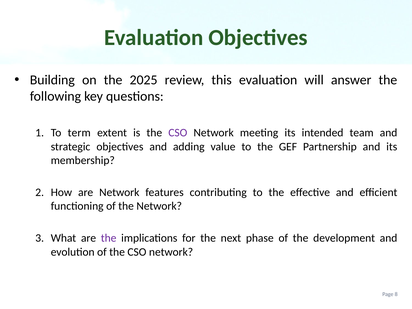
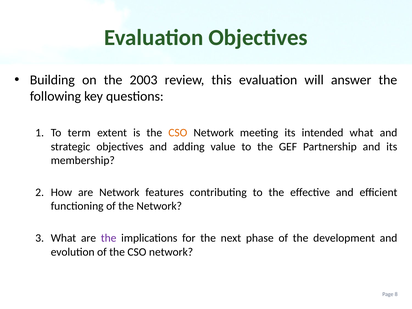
2025: 2025 -> 2003 (144, 80)
CSO colour: purple -> orange (178, 133)
intended team: team -> what (362, 133)
